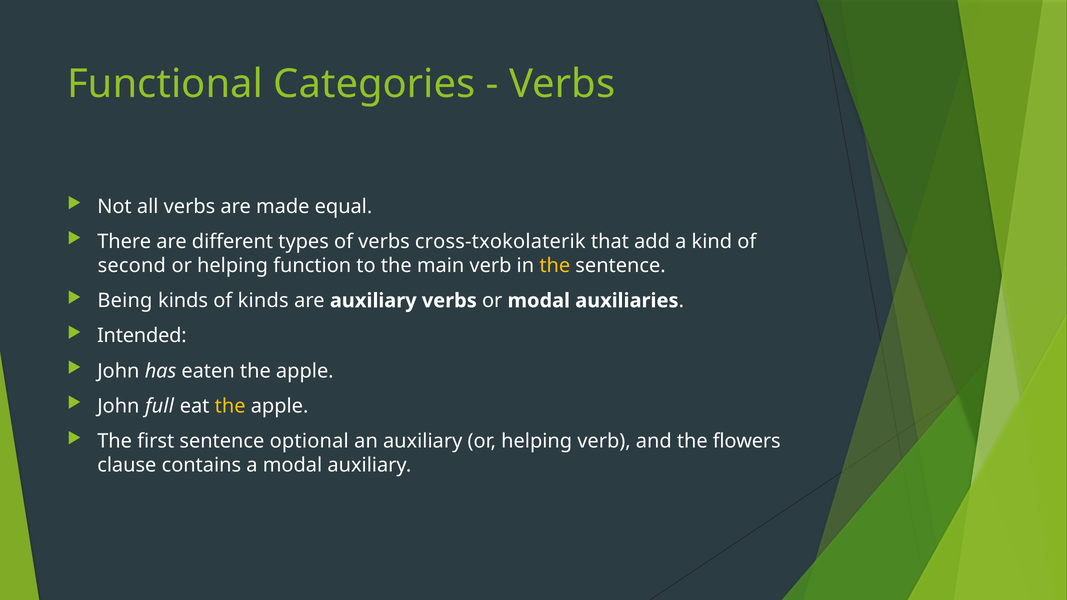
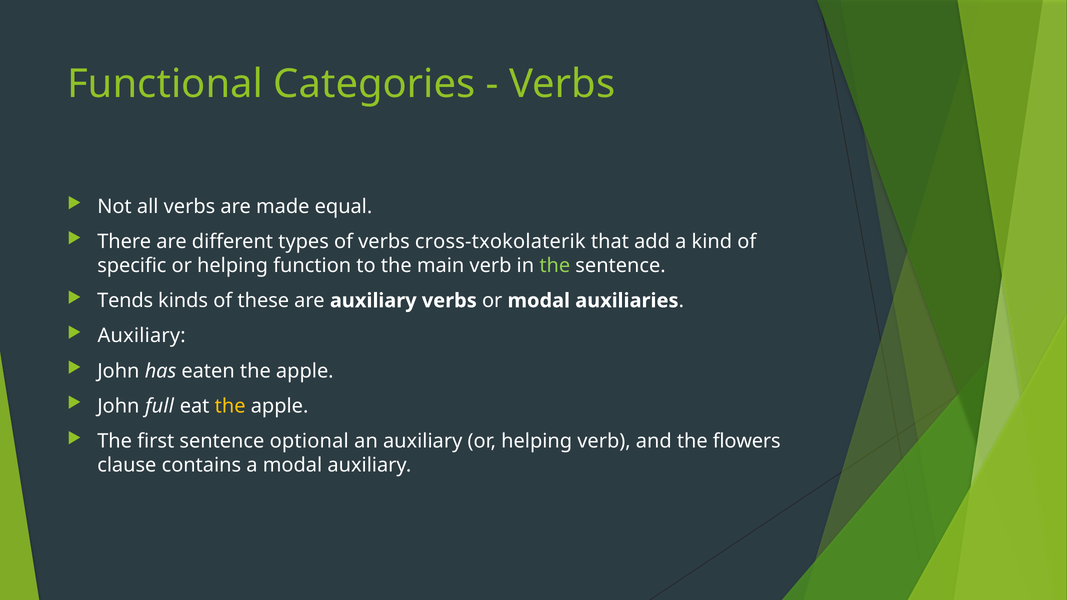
second: second -> specific (132, 266)
the colour: yellow -> light green (555, 266)
Being: Being -> Tends (125, 301)
of kinds: kinds -> these (263, 301)
Intended: Intended -> Auxiliary (142, 336)
